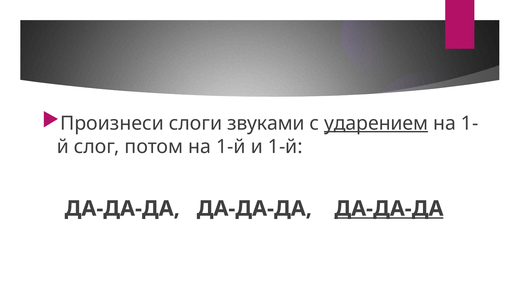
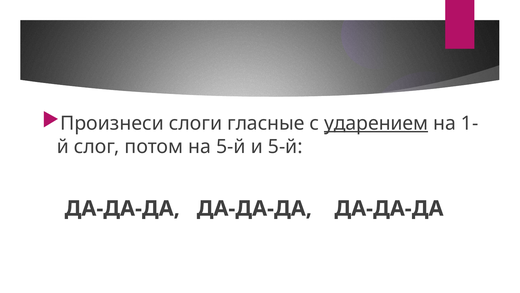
звуками: звуками -> гласные (266, 123)
на 1-й: 1-й -> 5-й (231, 147)
и 1-й: 1-й -> 5-й (285, 147)
ДА-ДА-ДА underline: present -> none (389, 208)
